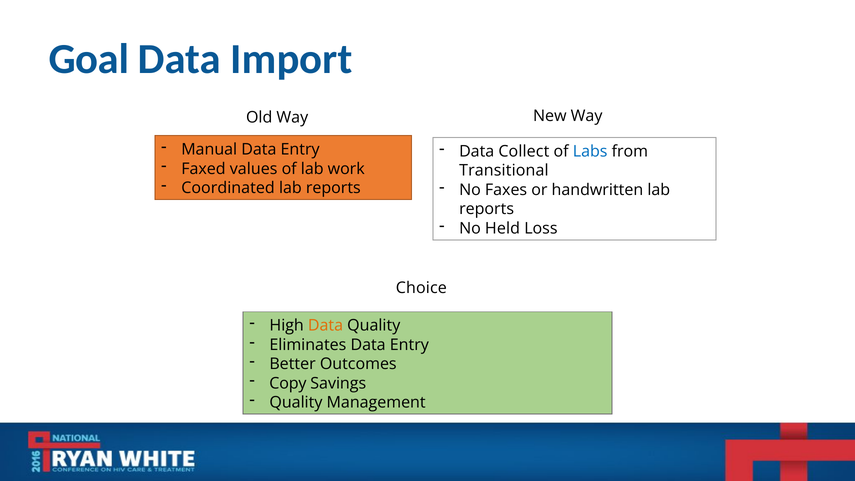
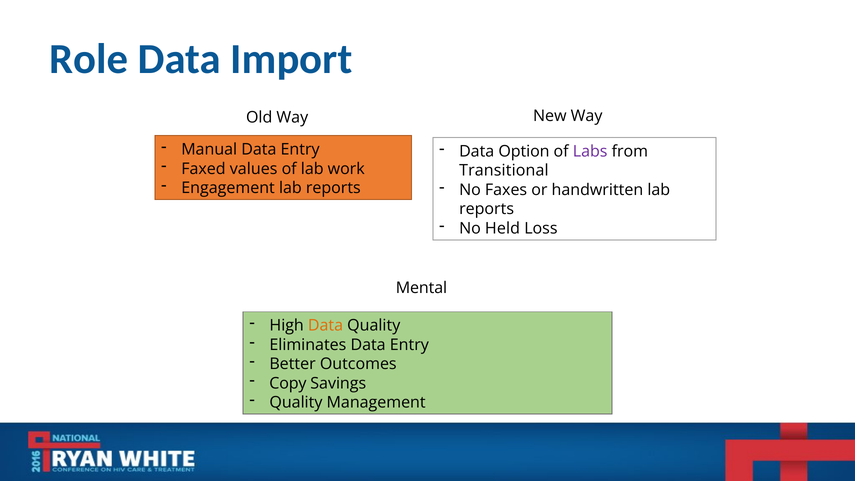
Goal: Goal -> Role (89, 59)
Collect: Collect -> Option (524, 151)
Labs colour: blue -> purple (590, 151)
Coordinated: Coordinated -> Engagement (228, 188)
Choice: Choice -> Mental (421, 288)
